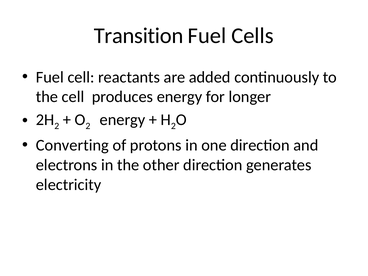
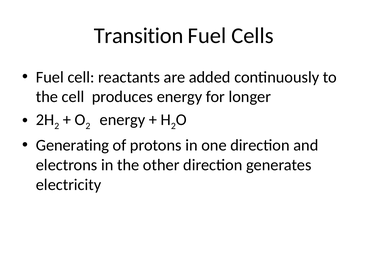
Converting: Converting -> Generating (72, 145)
